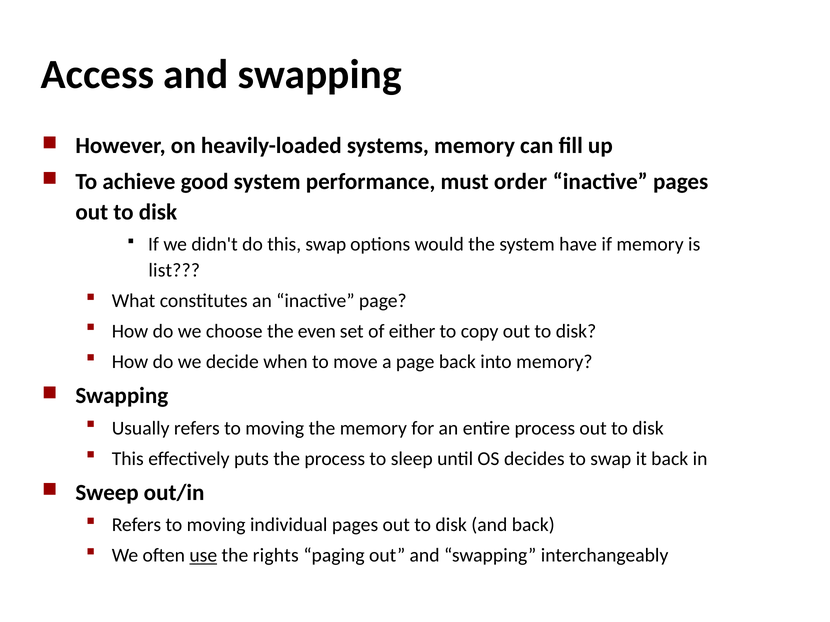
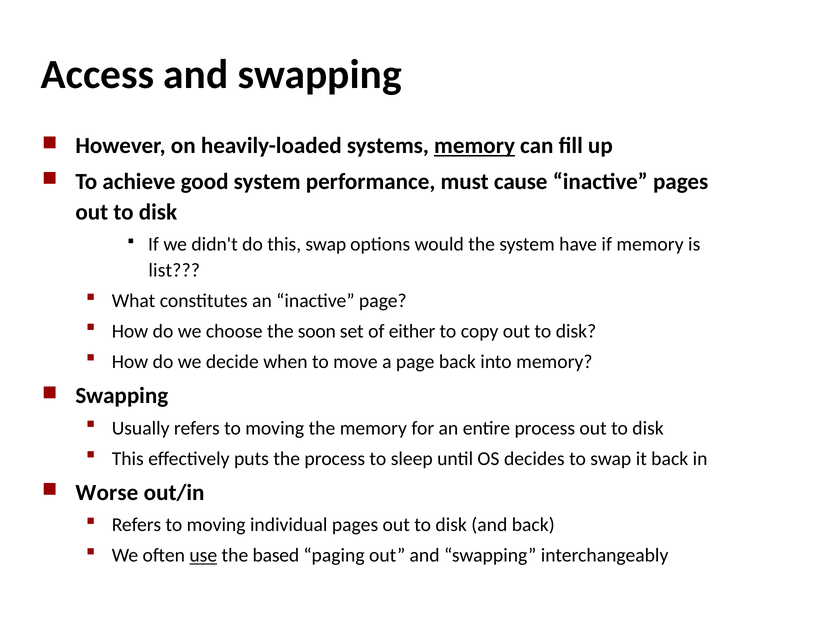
memory underline: none -> present (475, 146)
order: order -> cause (521, 182)
even: even -> soon (317, 332)
Sweep: Sweep -> Worse (107, 493)
rights: rights -> based (276, 556)
